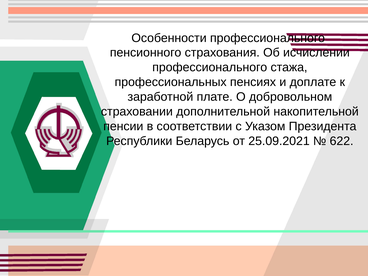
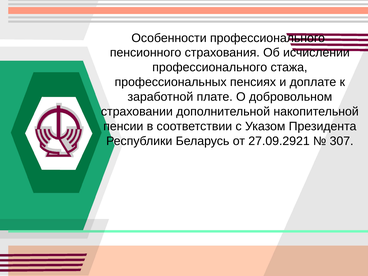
25.09.2021: 25.09.2021 -> 27.09.2921 (279, 141)
622: 622 -> 307 (342, 141)
